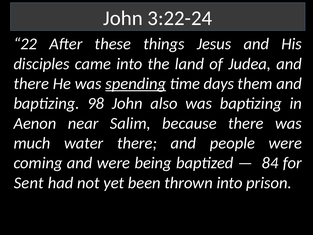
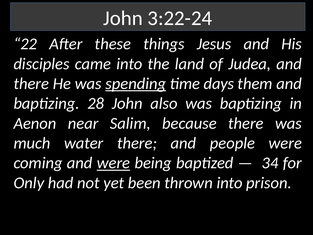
98: 98 -> 28 (96, 103)
were underline: none -> present (113, 163)
84: 84 -> 34 (270, 163)
Sent: Sent -> Only (29, 183)
